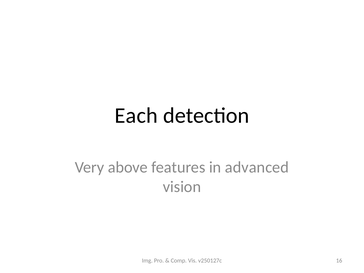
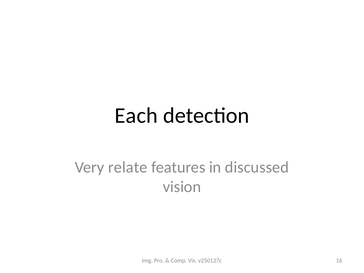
above: above -> relate (128, 167)
advanced: advanced -> discussed (257, 167)
